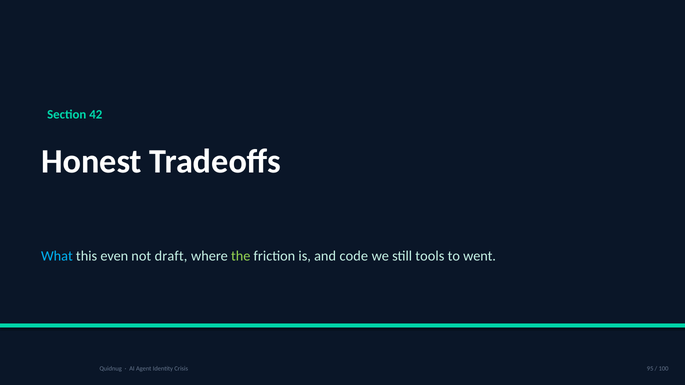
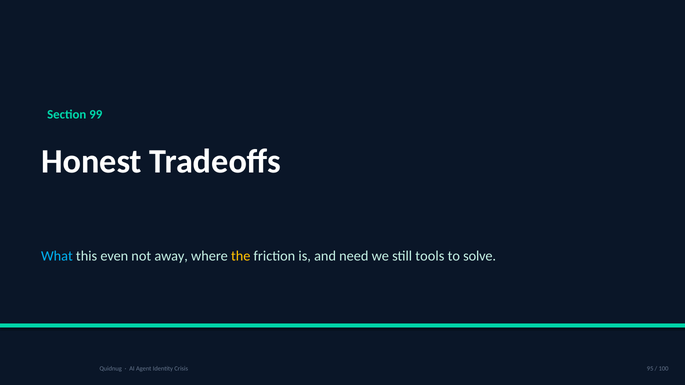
42: 42 -> 99 (96, 114)
draft: draft -> away (171, 256)
the colour: light green -> yellow (241, 256)
code: code -> need (354, 256)
went: went -> solve (480, 256)
